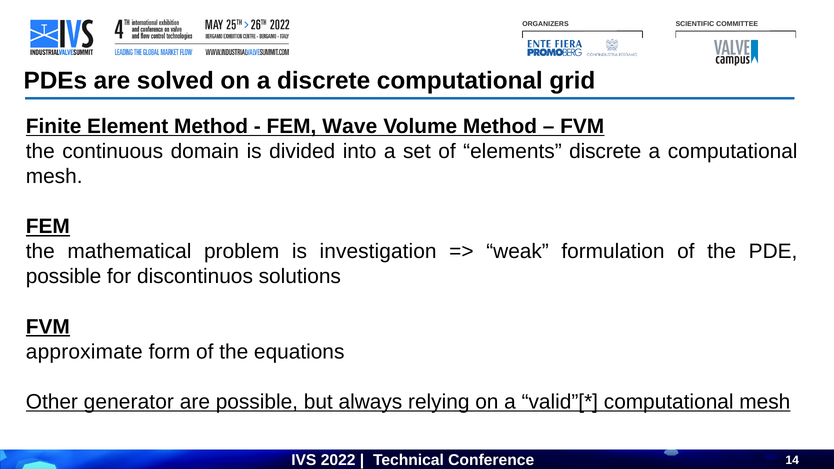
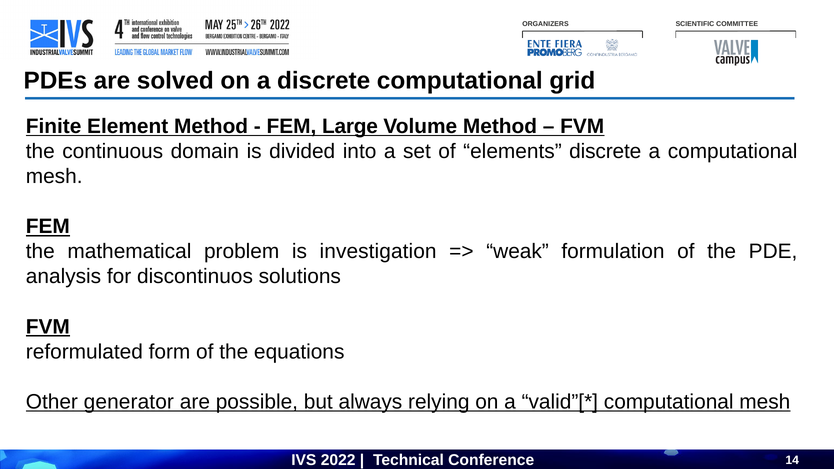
Wave: Wave -> Large (350, 127)
possible: possible -> analysis (64, 277)
approximate: approximate -> reformulated (84, 352)
